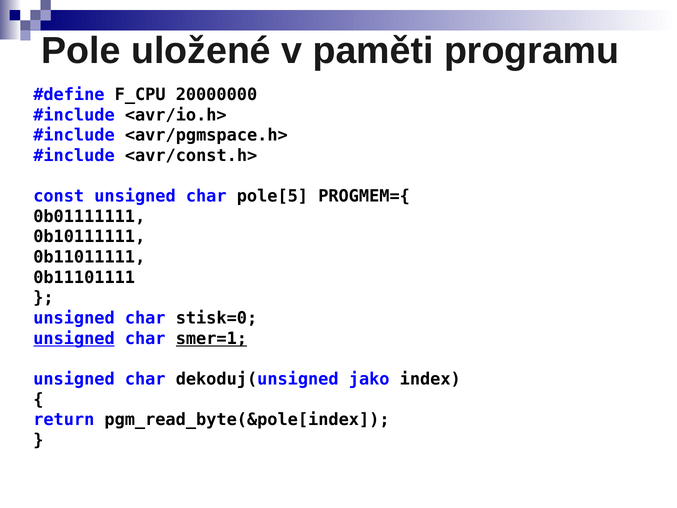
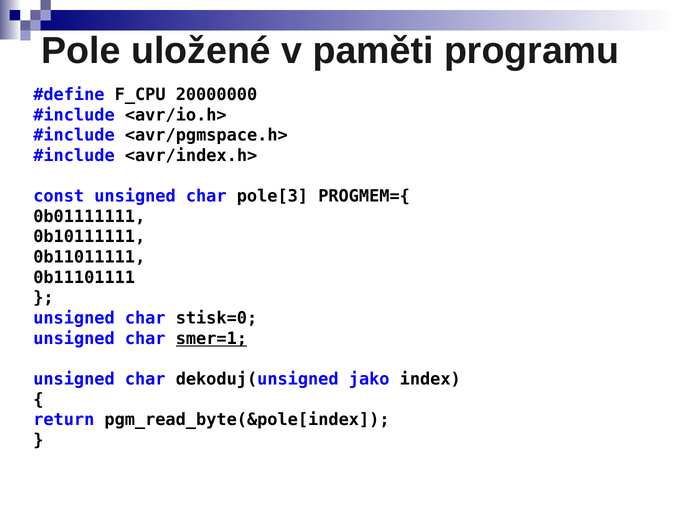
<avr/const.h>: <avr/const.h> -> <avr/index.h> (191, 156)
pole[5: pole[5 -> pole[3 (272, 196)
unsigned underline: present -> none (74, 338)
